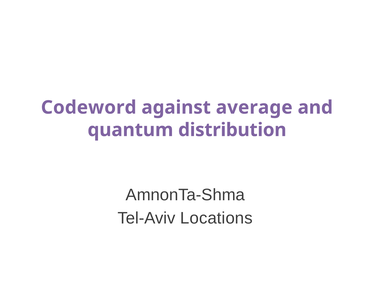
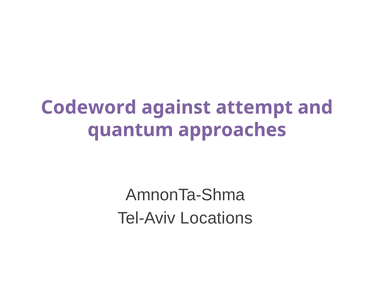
average: average -> attempt (254, 107)
distribution: distribution -> approaches (232, 130)
